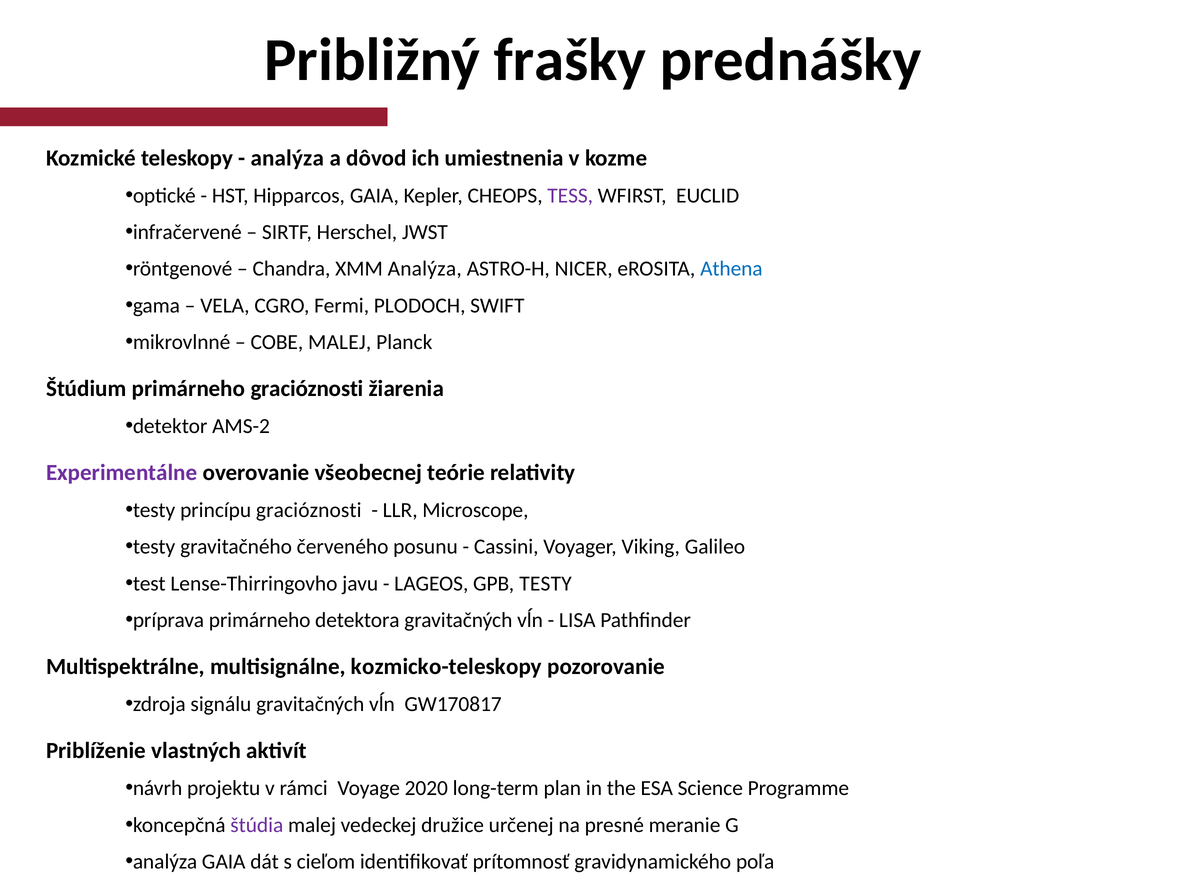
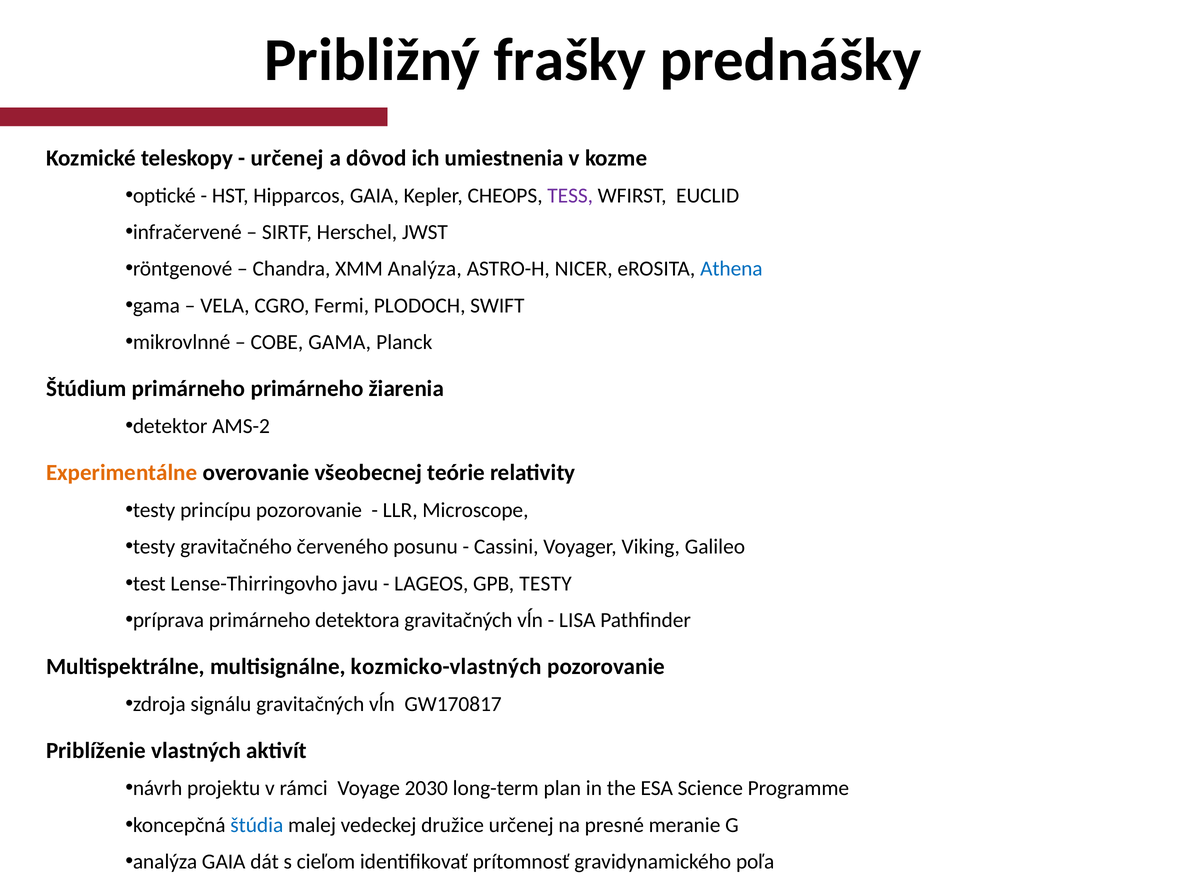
analýza: analýza -> určenej (287, 158)
COBE MALEJ: MALEJ -> GAMA (340, 342)
primárneho gracióznosti: gracióznosti -> primárneho (307, 388)
Experimentálne colour: purple -> orange (122, 473)
princípu gracióznosti: gracióznosti -> pozorovanie (309, 510)
kozmicko-teleskopy: kozmicko-teleskopy -> kozmicko-vlastných (446, 666)
2020: 2020 -> 2030 (426, 788)
štúdia colour: purple -> blue (257, 825)
